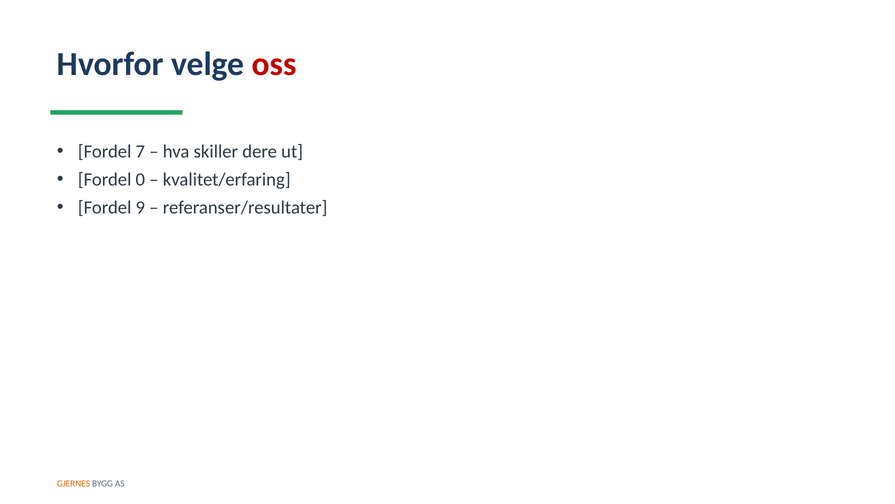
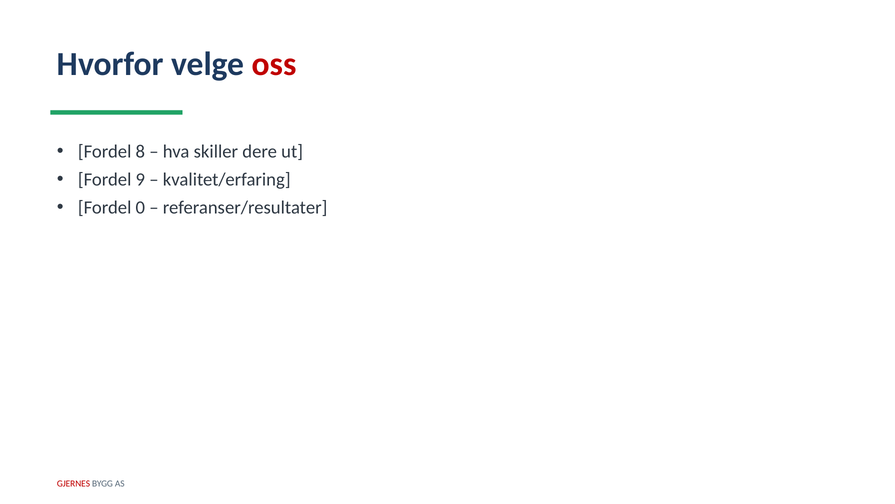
7: 7 -> 8 (140, 152)
0: 0 -> 9 (140, 180)
9: 9 -> 0 (140, 208)
GJERNES colour: orange -> red (73, 483)
